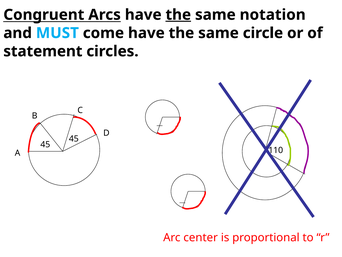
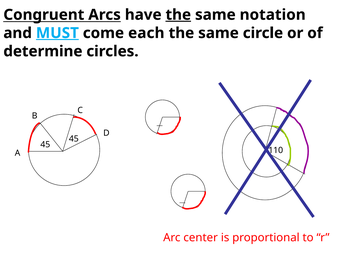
MUST underline: none -> present (57, 33)
come have: have -> each (146, 33)
statement: statement -> determine (43, 51)
